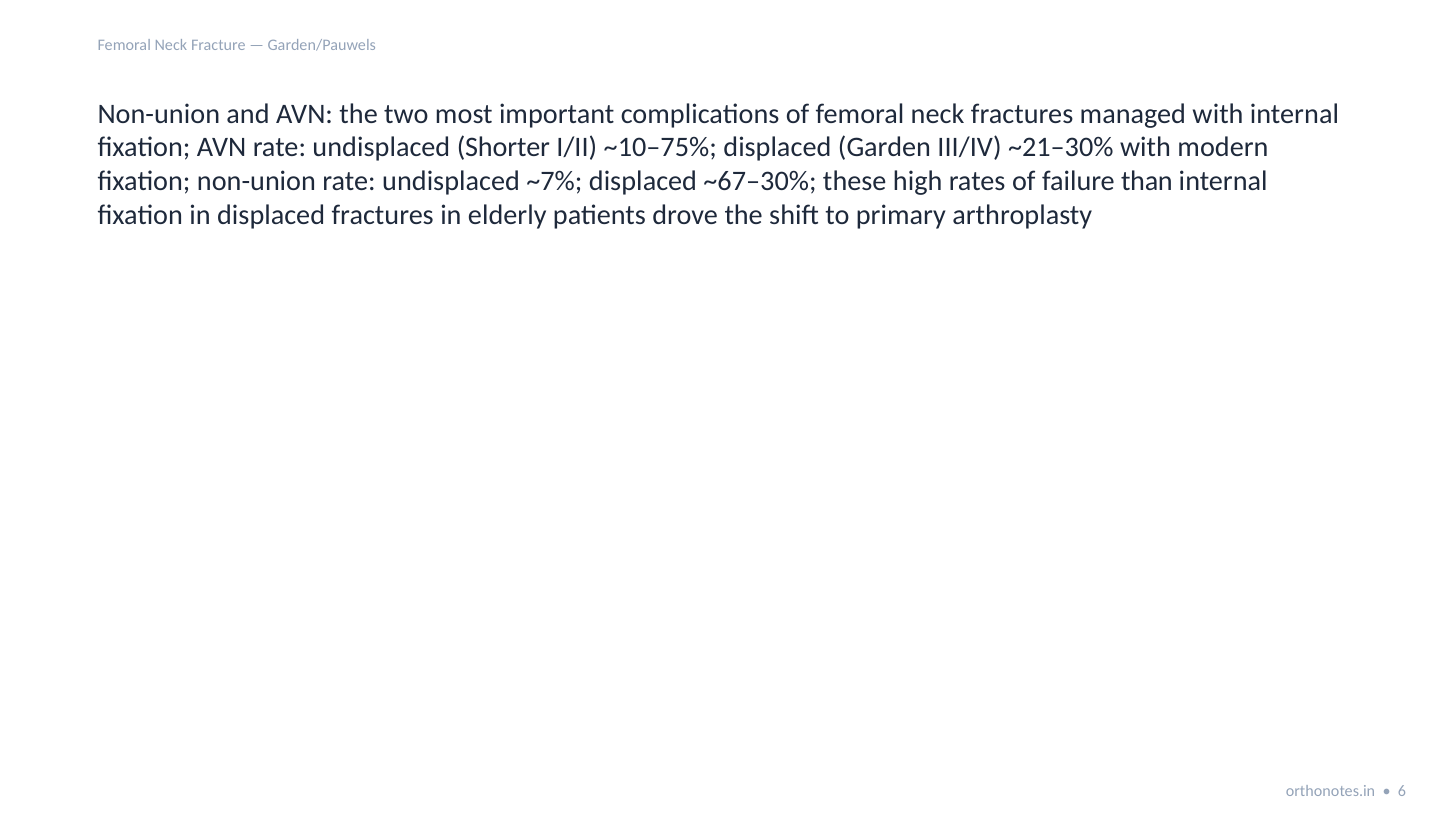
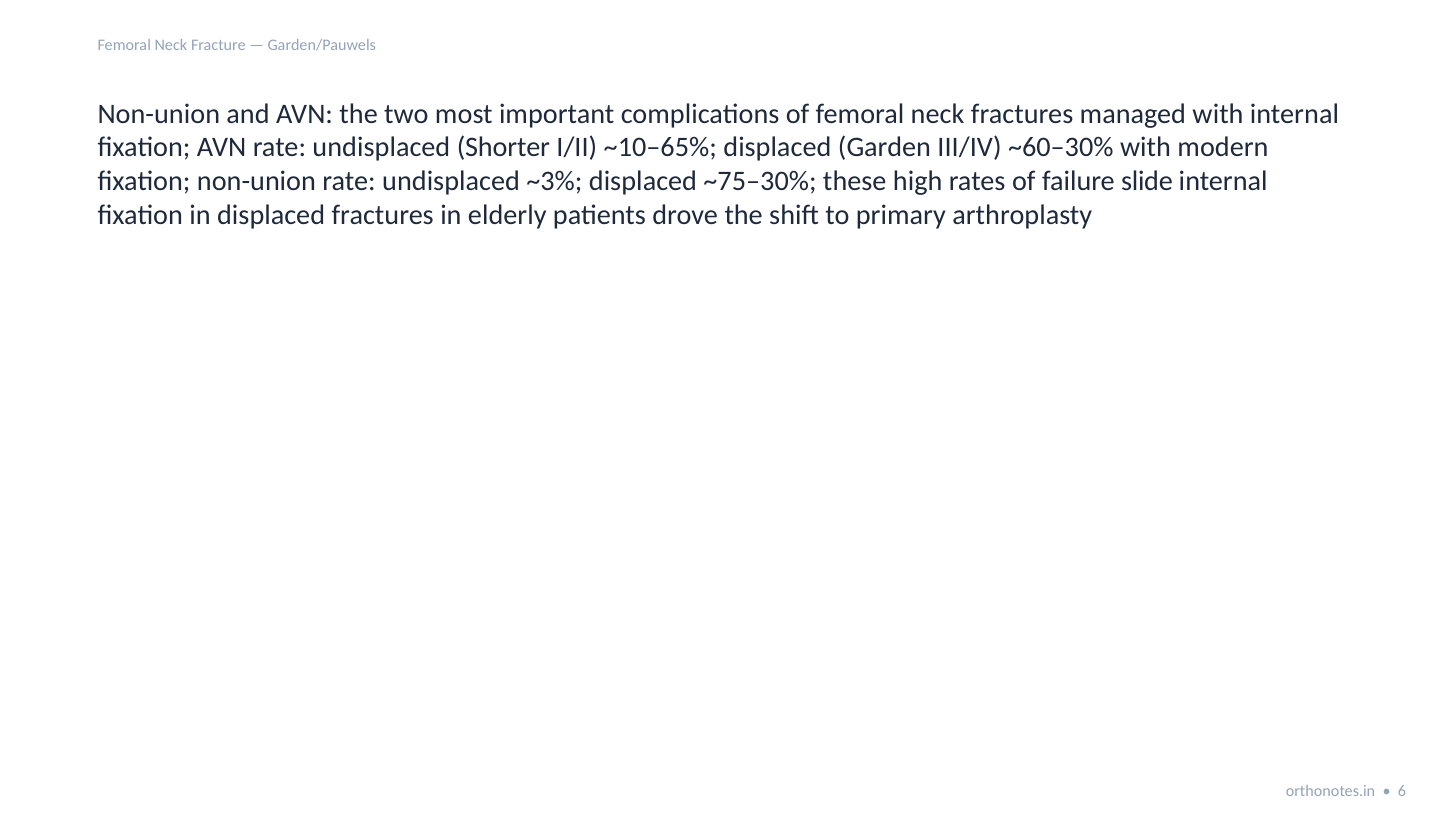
~10–75%: ~10–75% -> ~10–65% (660, 148)
~21–30%: ~21–30% -> ~60–30% (1061, 148)
~7%: ~7% -> ~3% (554, 182)
~67–30%: ~67–30% -> ~75–30% (760, 182)
than: than -> slide (1147, 182)
